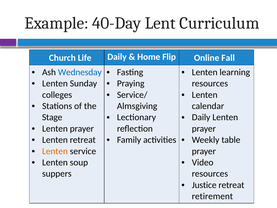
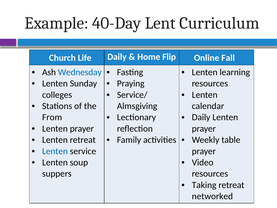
Stage: Stage -> From (52, 117)
Lenten colour: orange -> blue (55, 151)
Justice: Justice -> Taking (204, 185)
retirement: retirement -> networked (212, 196)
